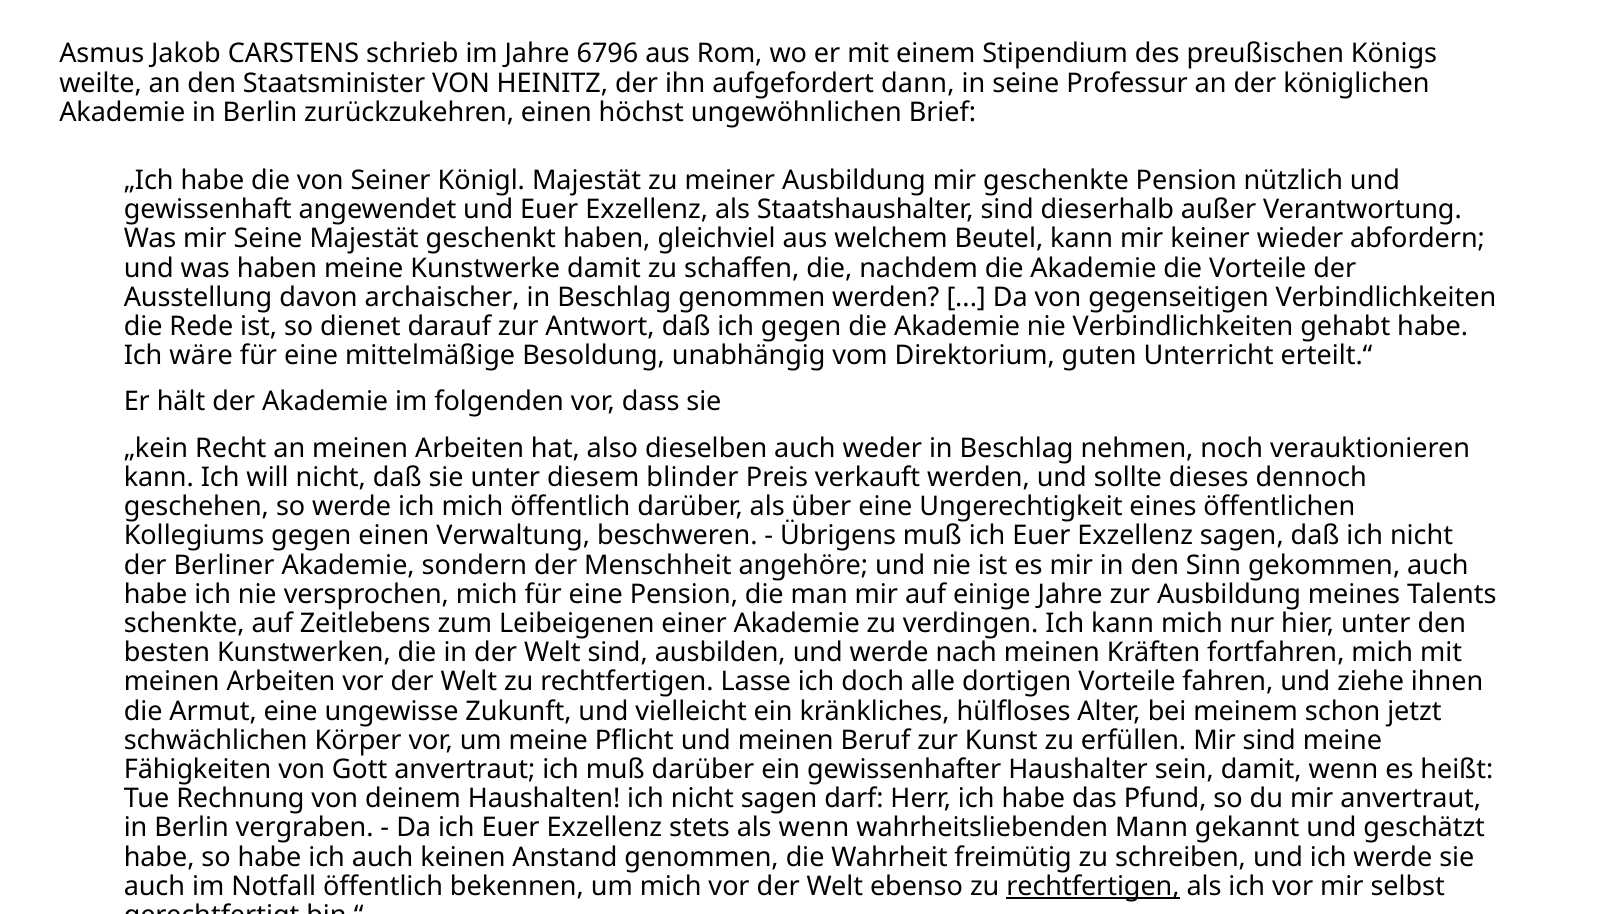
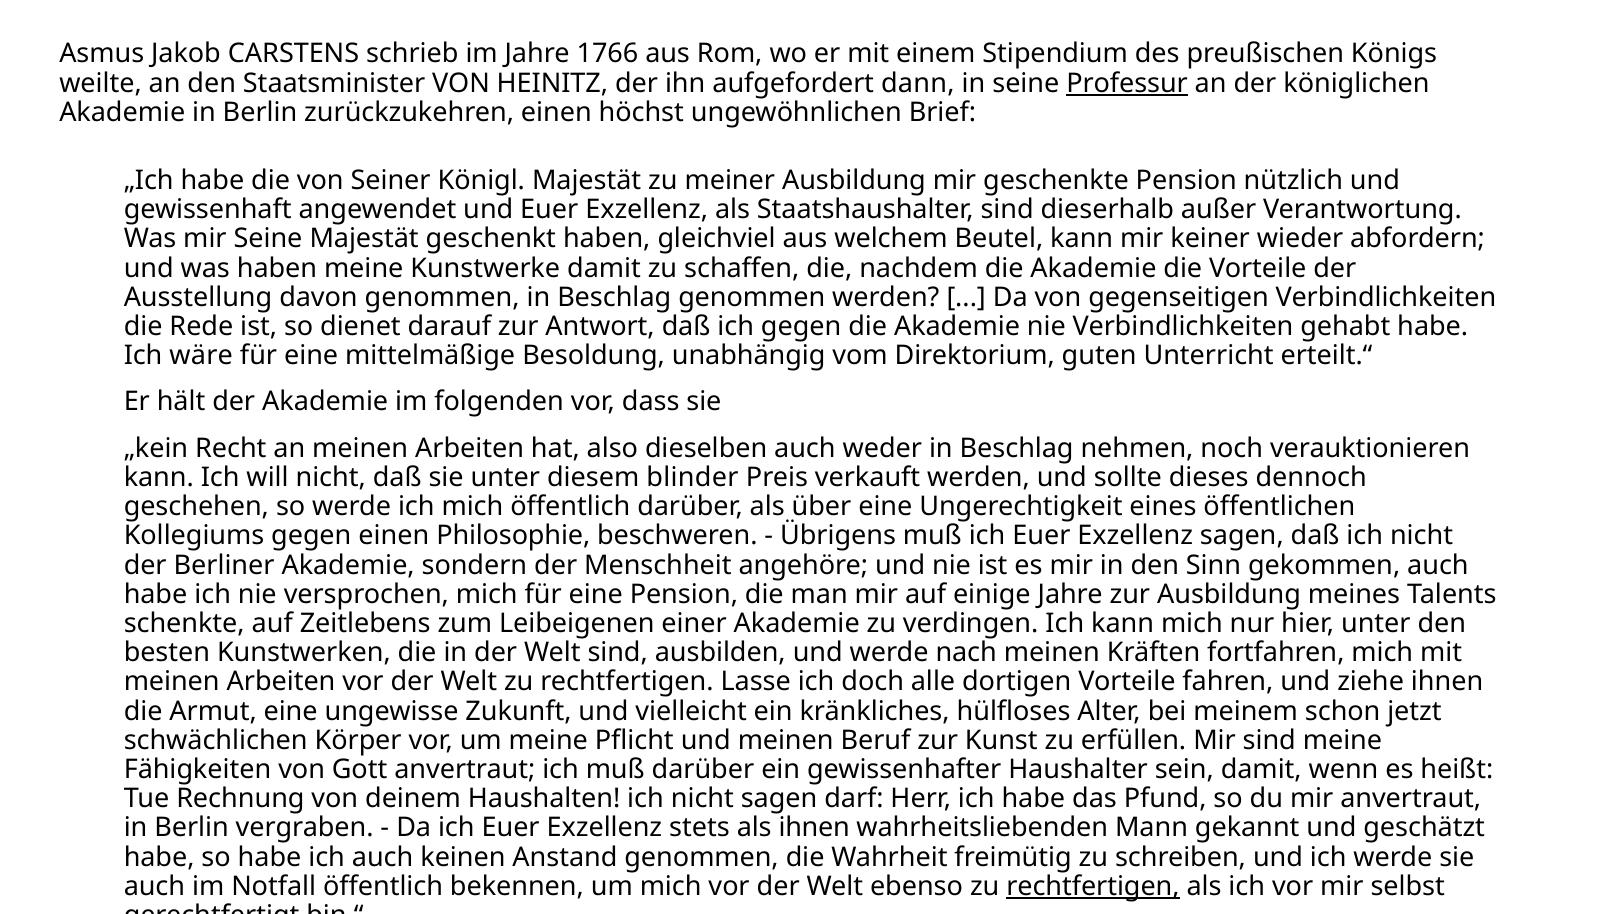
6796: 6796 -> 1766 (607, 54)
Professur underline: none -> present (1127, 83)
davon archaischer: archaischer -> genommen (442, 297)
Verwaltung: Verwaltung -> Philosophie (513, 536)
als wenn: wenn -> ihnen (814, 828)
